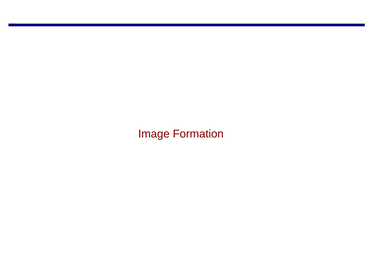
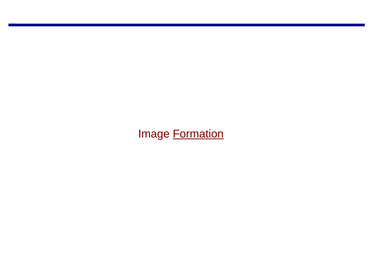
Formation underline: none -> present (198, 134)
